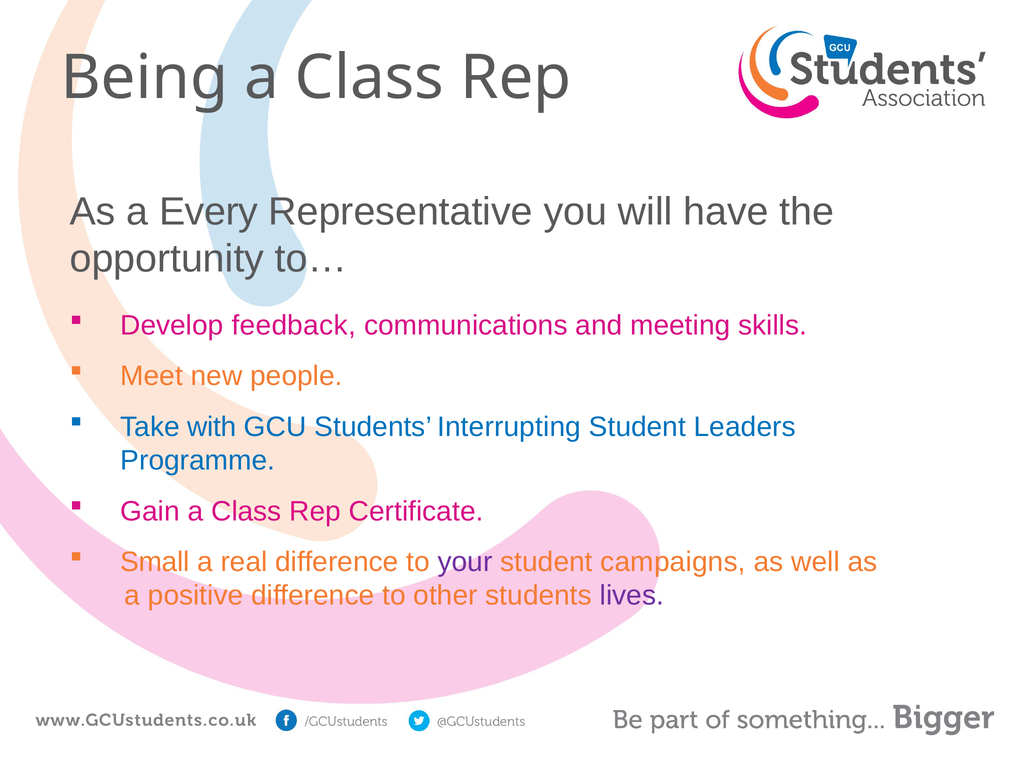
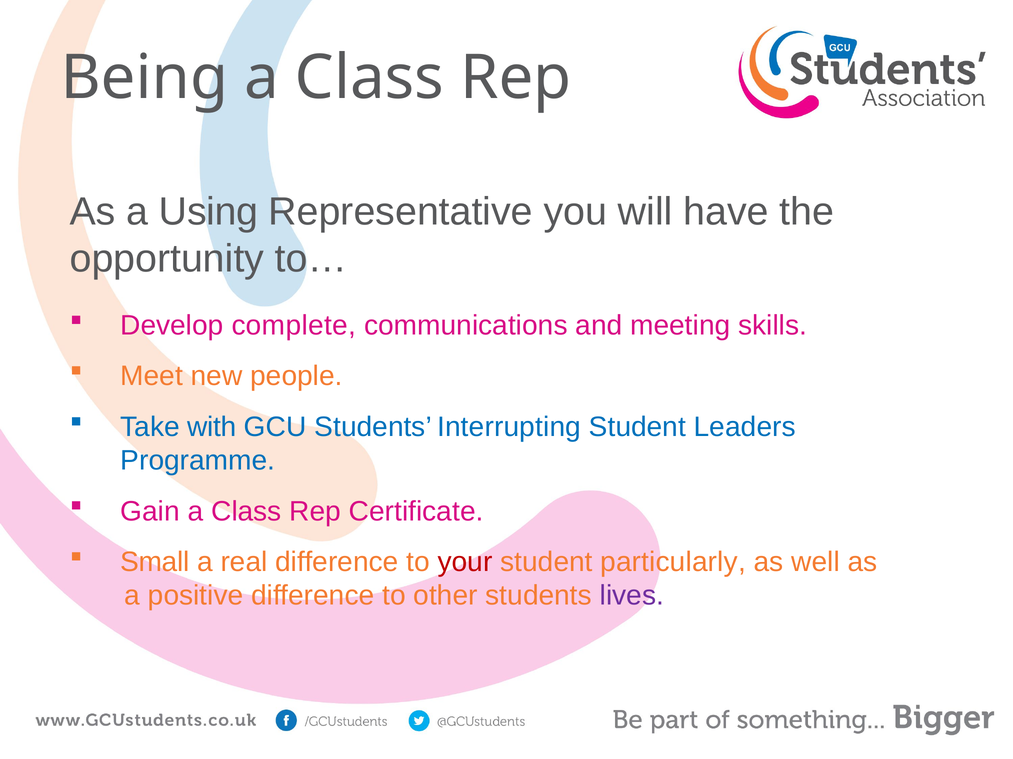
Every: Every -> Using (209, 212)
feedback: feedback -> complete (294, 326)
your colour: purple -> red (465, 562)
campaigns: campaigns -> particularly (673, 562)
